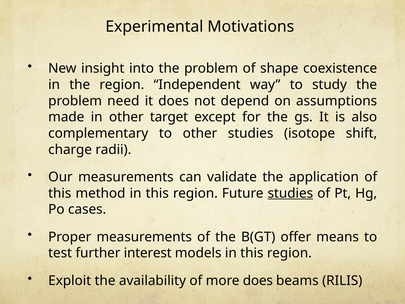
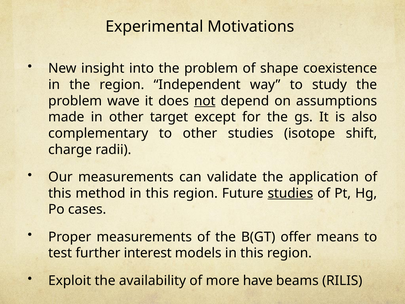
need: need -> wave (123, 101)
not underline: none -> present (205, 101)
more does: does -> have (258, 280)
